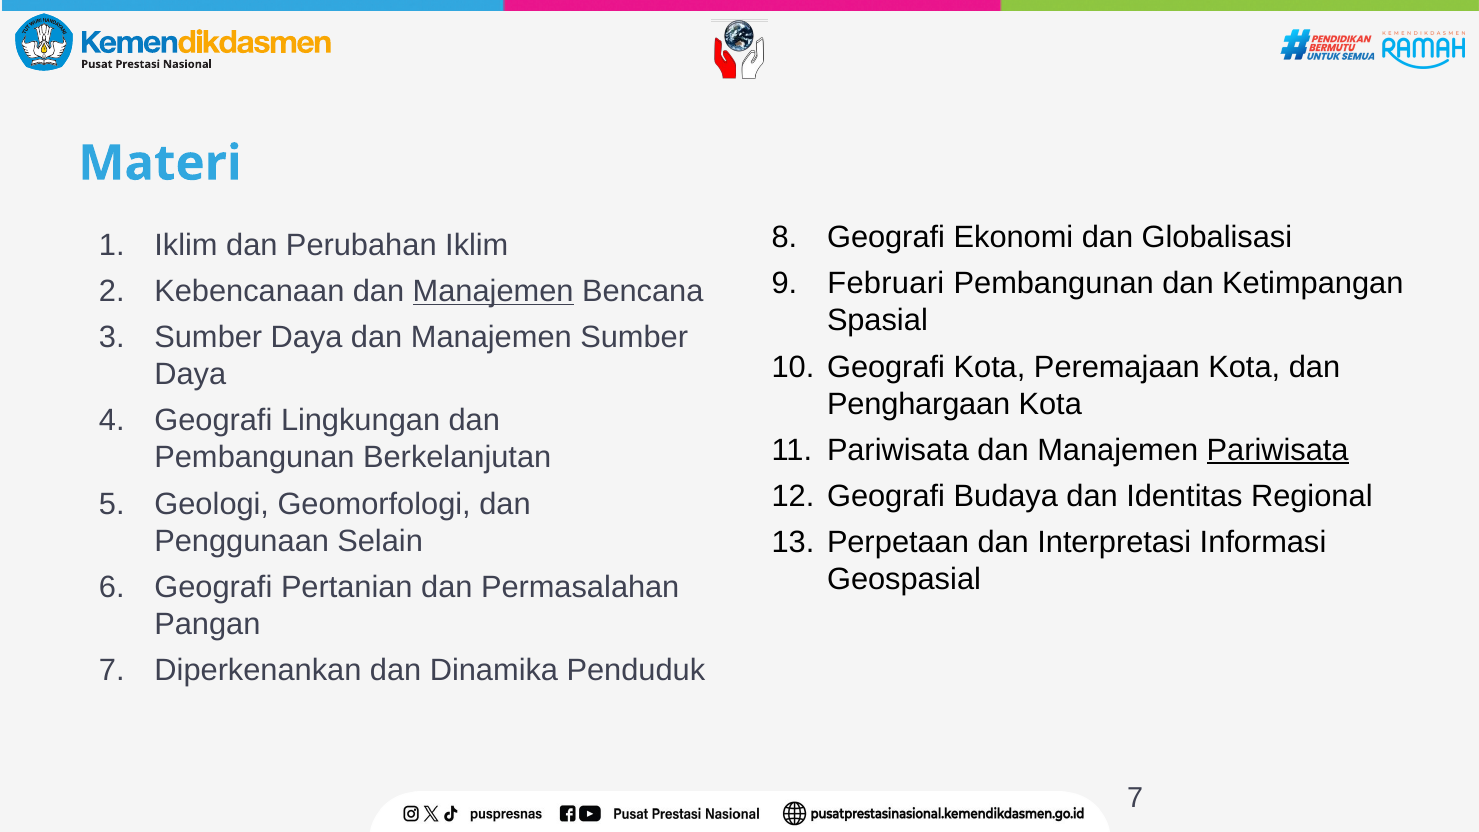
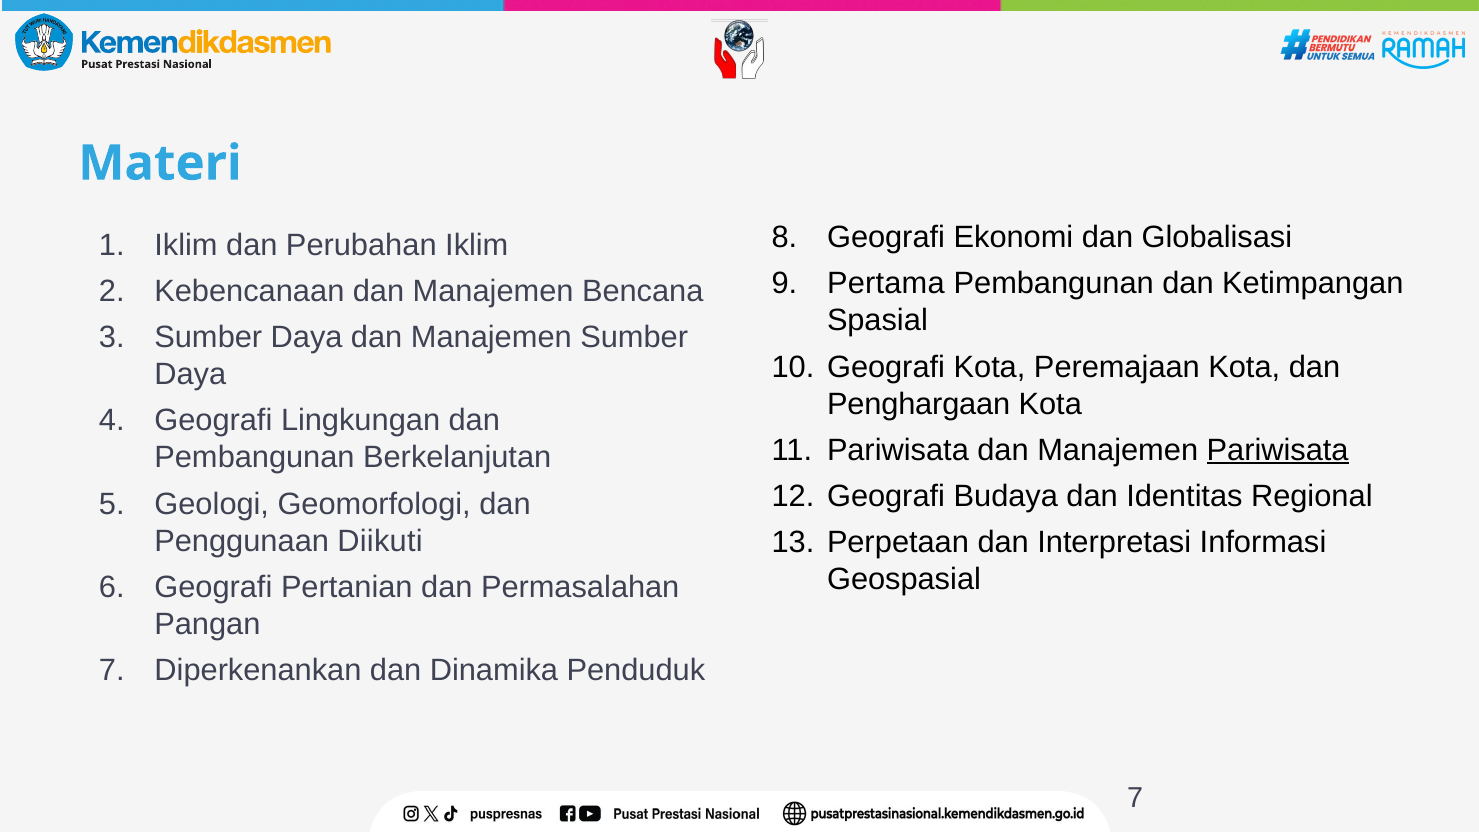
Februari: Februari -> Pertama (886, 284)
Manajemen underline: present -> none (493, 291)
Selain: Selain -> Diikuti (380, 541)
